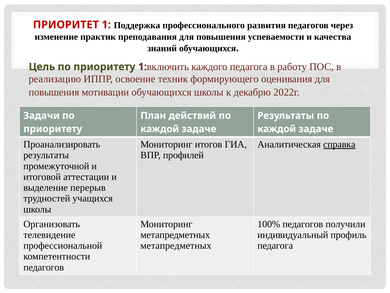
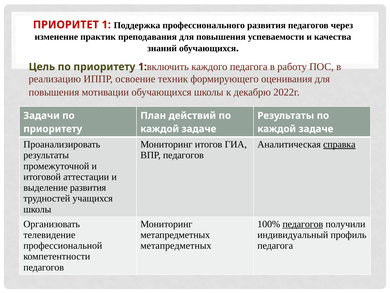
ВПР профилей: профилей -> педагогов (183, 155)
выделение перерыв: перерыв -> развития (88, 187)
педагогов underline: none -> present (303, 224)
